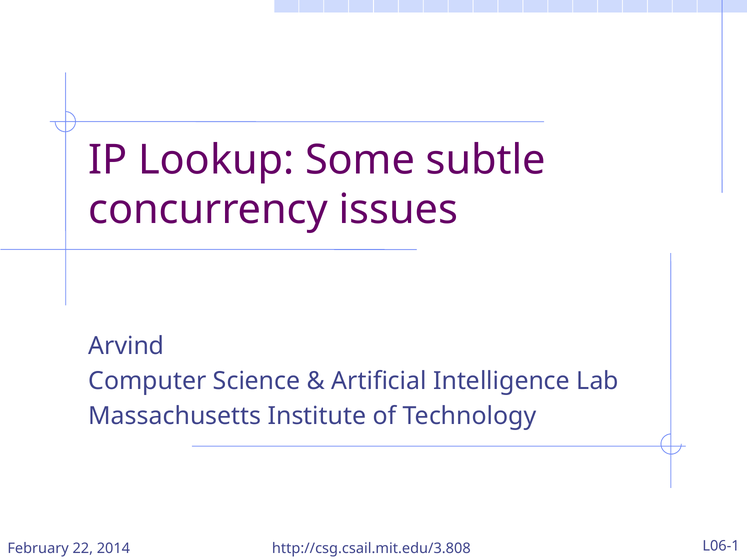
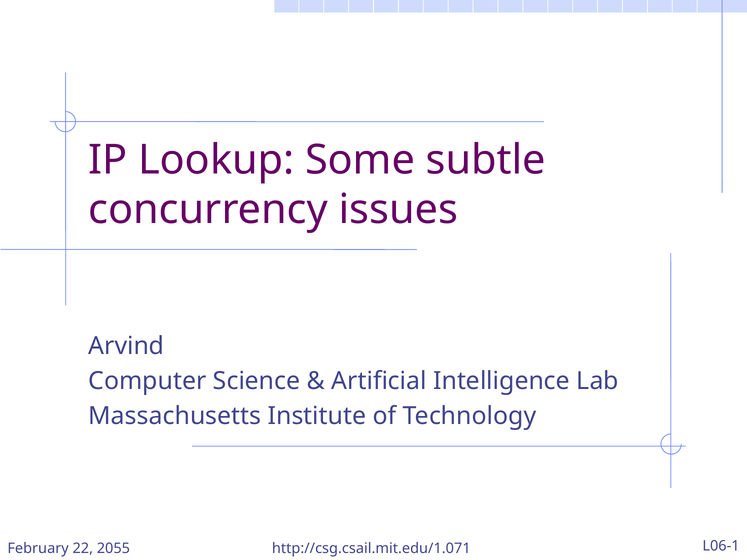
2014: 2014 -> 2055 (113, 549)
http://csg.csail.mit.edu/3.808: http://csg.csail.mit.edu/3.808 -> http://csg.csail.mit.edu/1.071 (371, 549)
